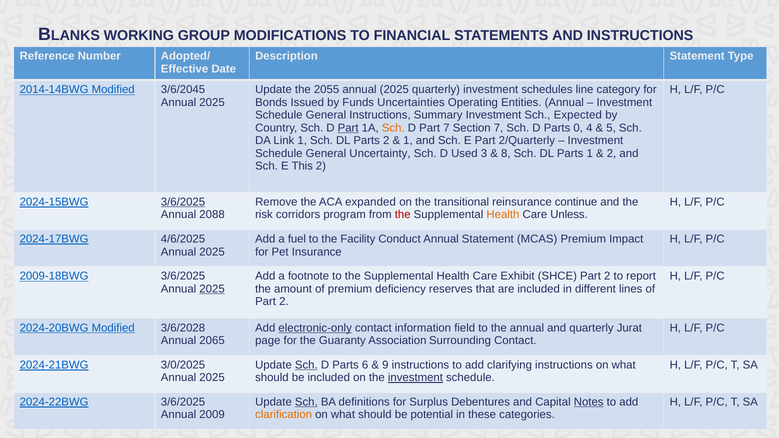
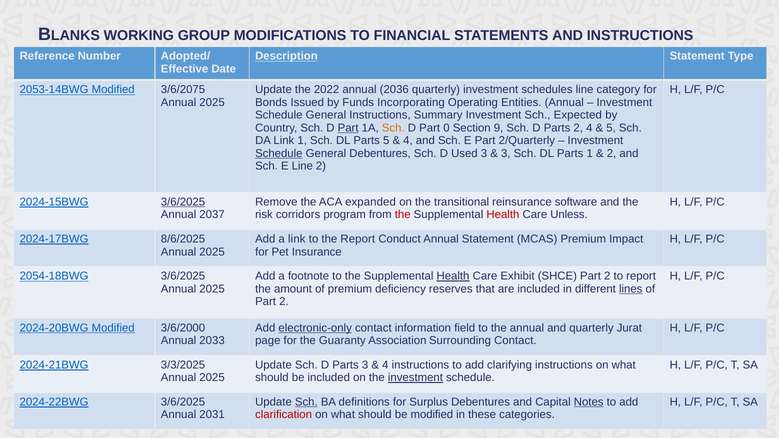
Description underline: none -> present (286, 56)
2014-14BWG: 2014-14BWG -> 2053-14BWG (54, 90)
3/6/2045: 3/6/2045 -> 3/6/2075 (183, 90)
2055: 2055 -> 2022 (327, 90)
2025: 2025 -> 2036 (394, 90)
Uncertainties: Uncertainties -> Incorporating (411, 102)
Part 7: 7 -> 0 (446, 128)
Section 7: 7 -> 9 (499, 128)
Parts 0: 0 -> 2 (578, 128)
Parts 2: 2 -> 5 (386, 141)
1: 1 -> 4 (408, 141)
Schedule underline: none -> present (279, 154)
General Uncertainty: Uncertainty -> Debentures (380, 154)
8: 8 -> 3 (506, 154)
E This: This -> Line (302, 166)
continue: continue -> software (576, 202)
2088: 2088 -> 2037 (212, 215)
Health colour: orange -> red (503, 215)
4/6/2025: 4/6/2025 -> 8/6/2025 (183, 239)
a fuel: fuel -> link (297, 239)
the Facility: Facility -> Report (358, 239)
2009-18BWG: 2009-18BWG -> 2054-18BWG (54, 276)
Health underline: none -> present (453, 276)
2025 underline: present -> none (212, 289)
lines underline: none -> present (631, 289)
3/6/2028: 3/6/2028 -> 3/6/2000 (183, 328)
2065: 2065 -> 2033 (212, 341)
3/0/2025: 3/0/2025 -> 3/3/2025 (183, 365)
Sch underline: present -> none (306, 365)
Parts 6: 6 -> 3 (365, 365)
9: 9 -> 4 (385, 365)
2009: 2009 -> 2031 (212, 415)
clarification colour: orange -> red (284, 415)
be potential: potential -> modified (432, 415)
